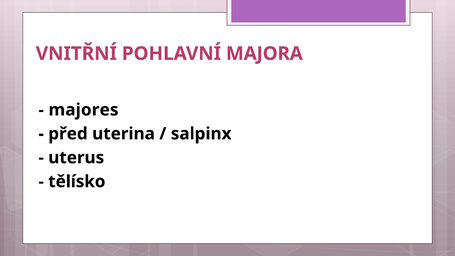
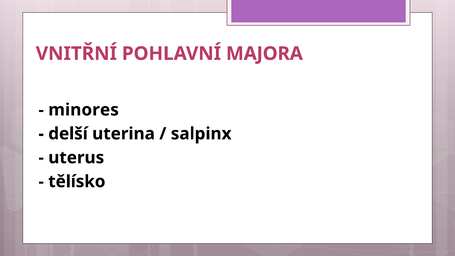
majores: majores -> minores (84, 110)
před: před -> delší (68, 134)
